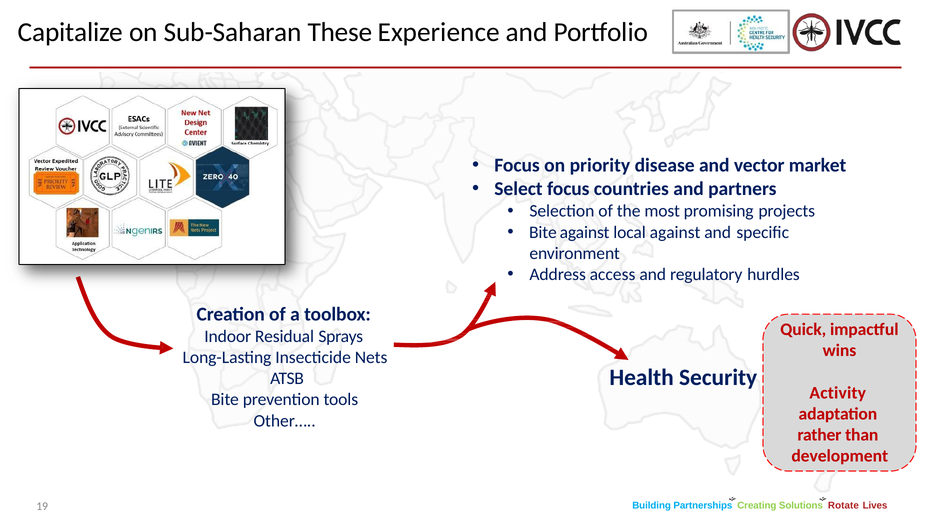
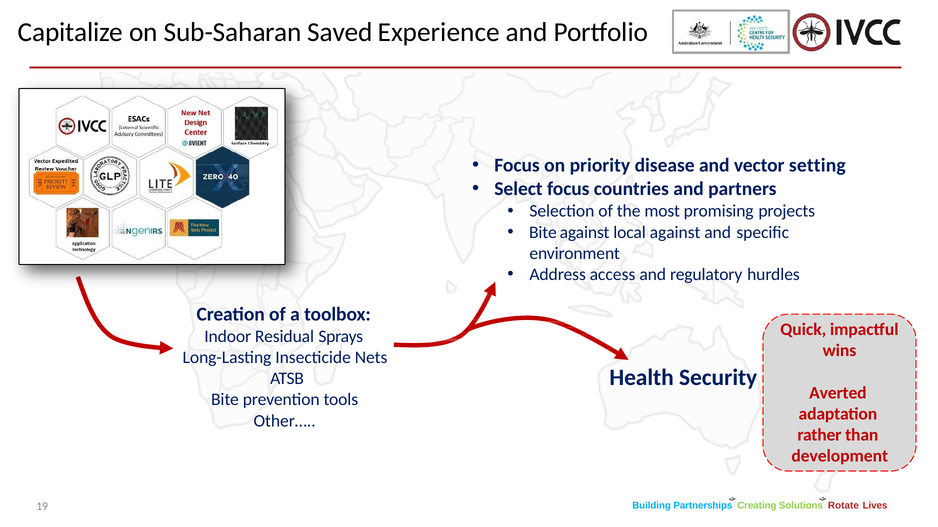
These: These -> Saved (340, 32)
market: market -> setting (817, 166)
Activity: Activity -> Averted (838, 393)
